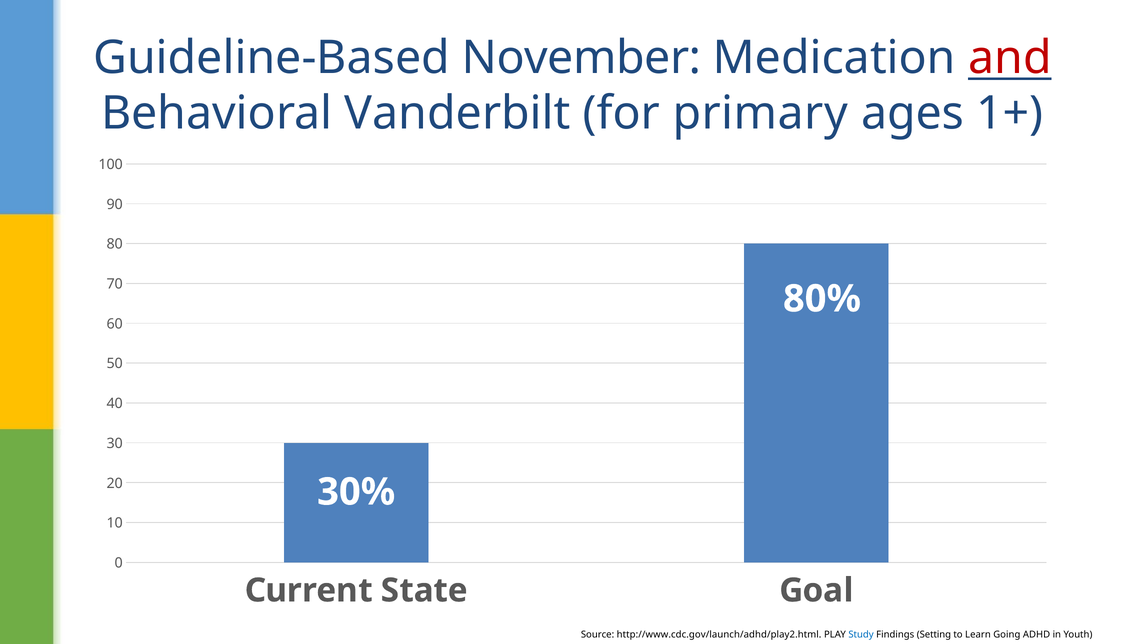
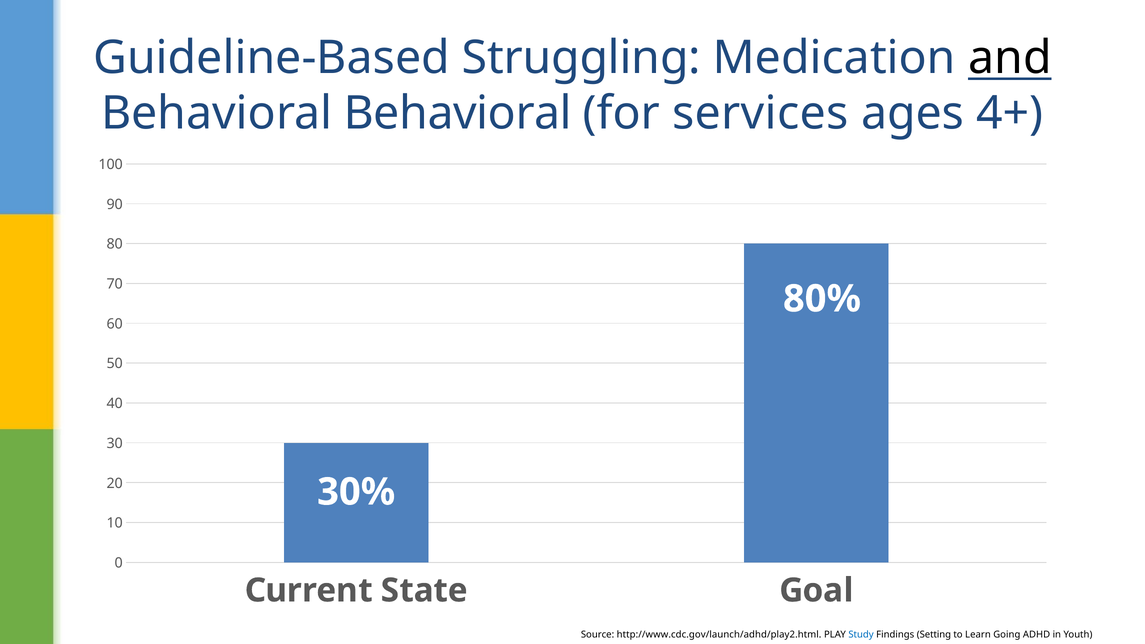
November: November -> Struggling (581, 58)
and colour: red -> black (1010, 58)
Behavioral Vanderbilt: Vanderbilt -> Behavioral (458, 114)
primary: primary -> services (760, 114)
1+: 1+ -> 4+ (1010, 114)
